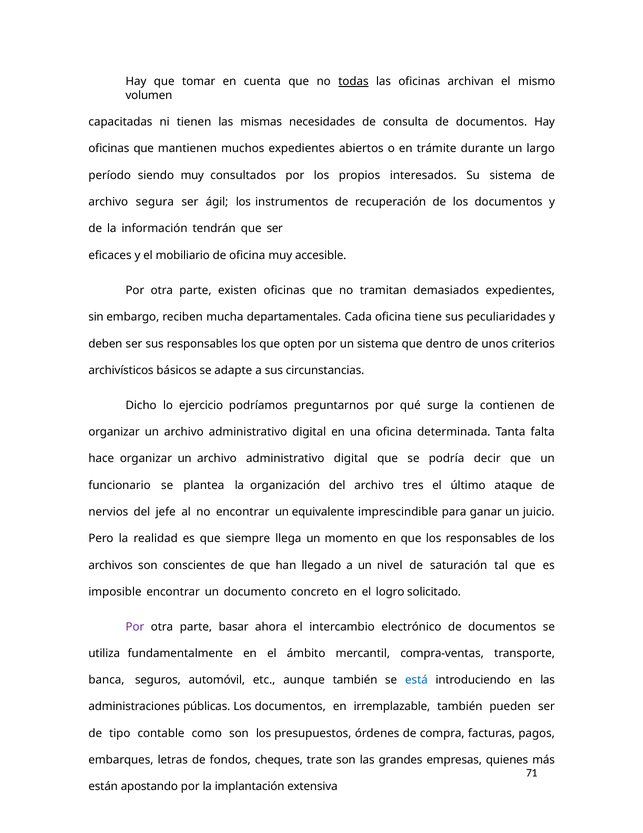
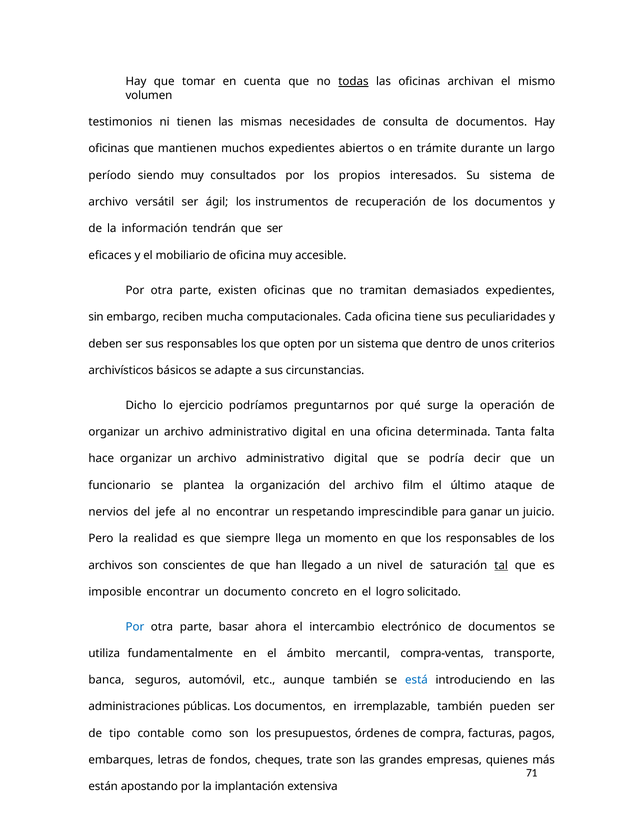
capacitadas: capacitadas -> testimonios (120, 122)
segura: segura -> versátil (155, 202)
departamentales: departamentales -> computacionales (294, 317)
contienen: contienen -> operación (507, 405)
tres: tres -> film (413, 485)
equivalente: equivalente -> respetando (323, 511)
tal underline: none -> present (501, 565)
Por colour: purple -> blue (135, 626)
